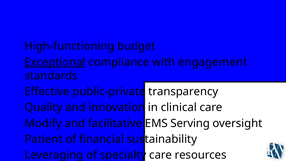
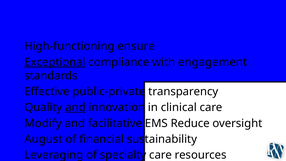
budget: budget -> ensure (136, 46)
and underline: none -> present (75, 107)
Serving: Serving -> Reduce (190, 123)
Patient: Patient -> August (44, 139)
